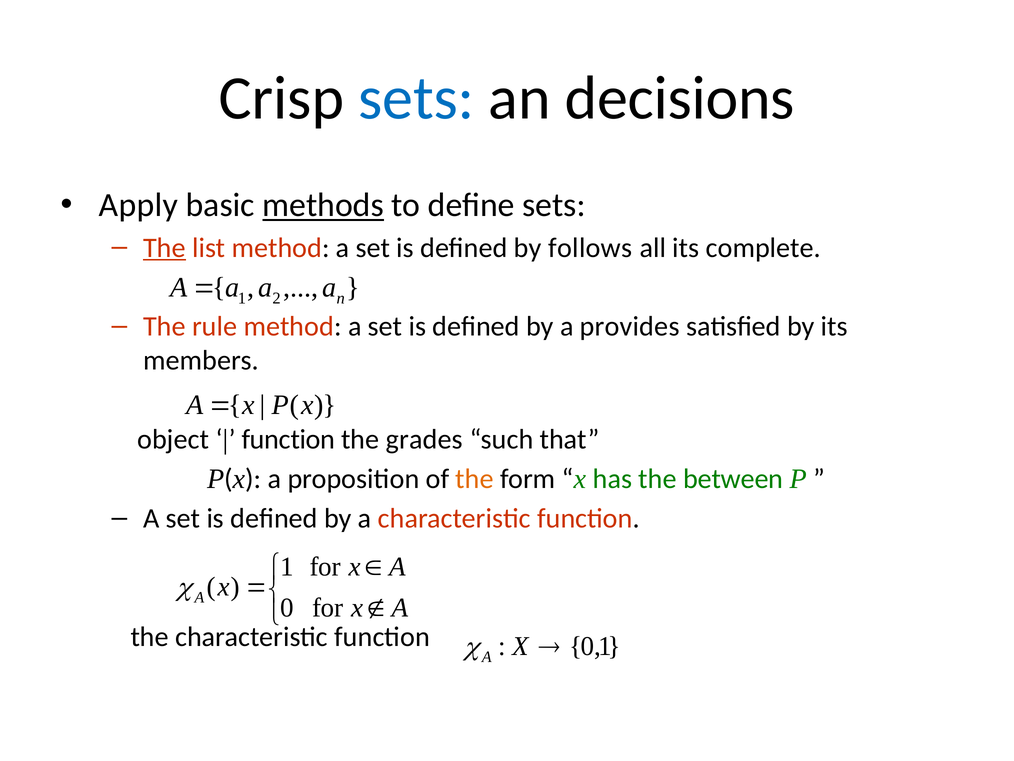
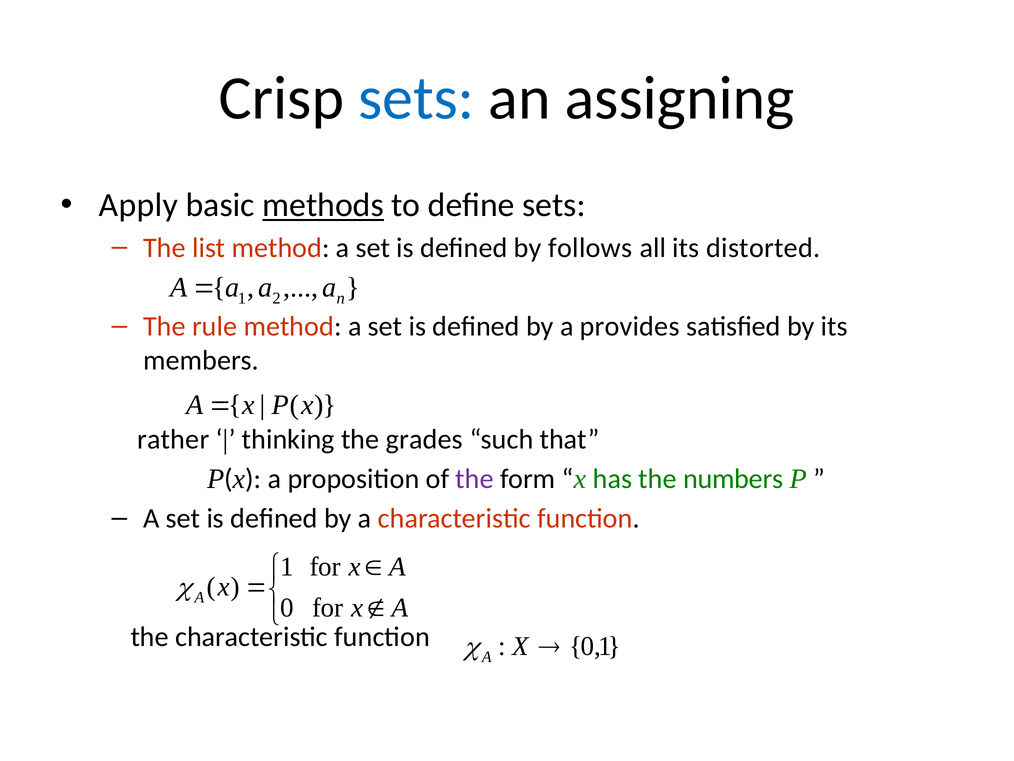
decisions: decisions -> assigning (680, 98)
The underline: present -> none (165, 248)
complete: complete -> distorted (763, 248)
object: object -> rather (173, 439)
function: function -> thinking (288, 439)
the colour: orange -> purple (475, 479)
between: between -> numbers (733, 479)
